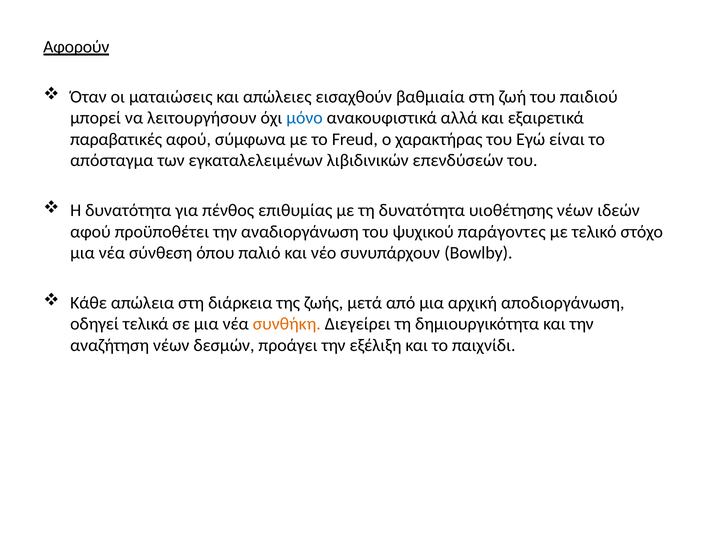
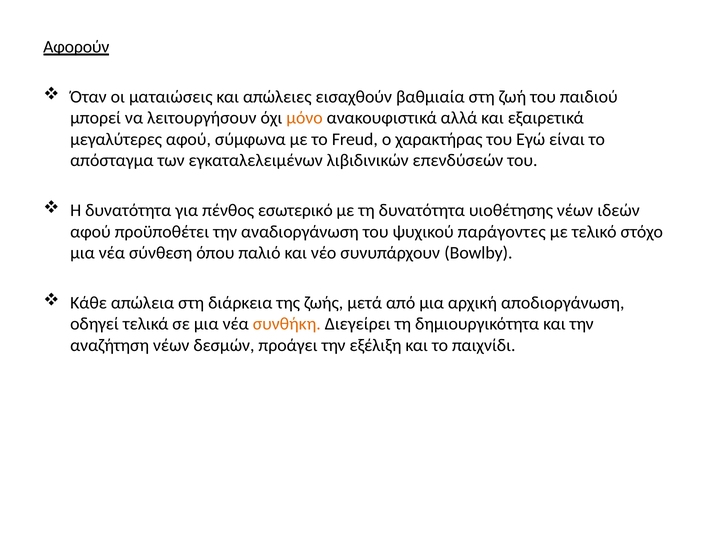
μόνο colour: blue -> orange (305, 118)
παραβατικές: παραβατικές -> μεγαλύτερες (116, 139)
επιθυμίας: επιθυμίας -> εσωτερικό (295, 210)
